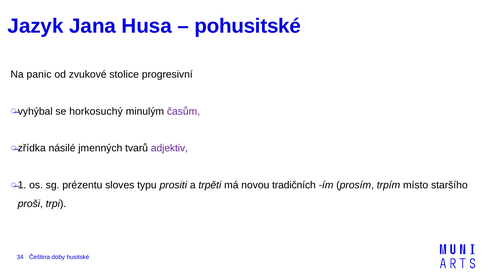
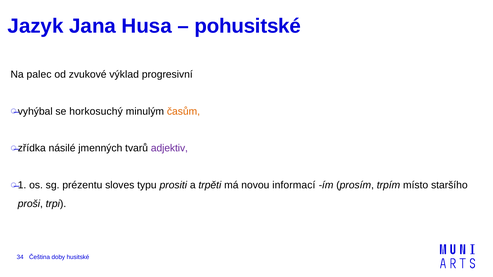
panic: panic -> palec (39, 74)
stolice: stolice -> výklad (124, 74)
časům colour: purple -> orange (184, 111)
tradičních: tradičních -> informací (294, 185)
